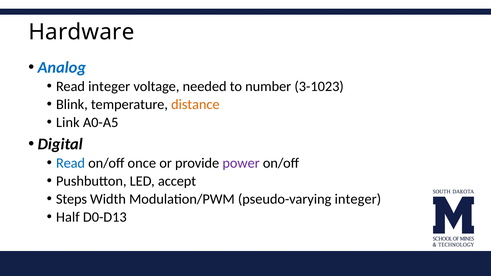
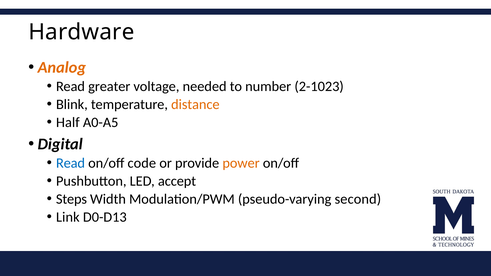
Analog colour: blue -> orange (62, 67)
Read integer: integer -> greater (109, 86)
3-1023: 3-1023 -> 2-1023 (319, 86)
Link: Link -> Half (68, 122)
once: once -> code (142, 163)
power colour: purple -> orange (241, 163)
pseudo-varying integer: integer -> second (358, 199)
Half: Half -> Link (68, 217)
